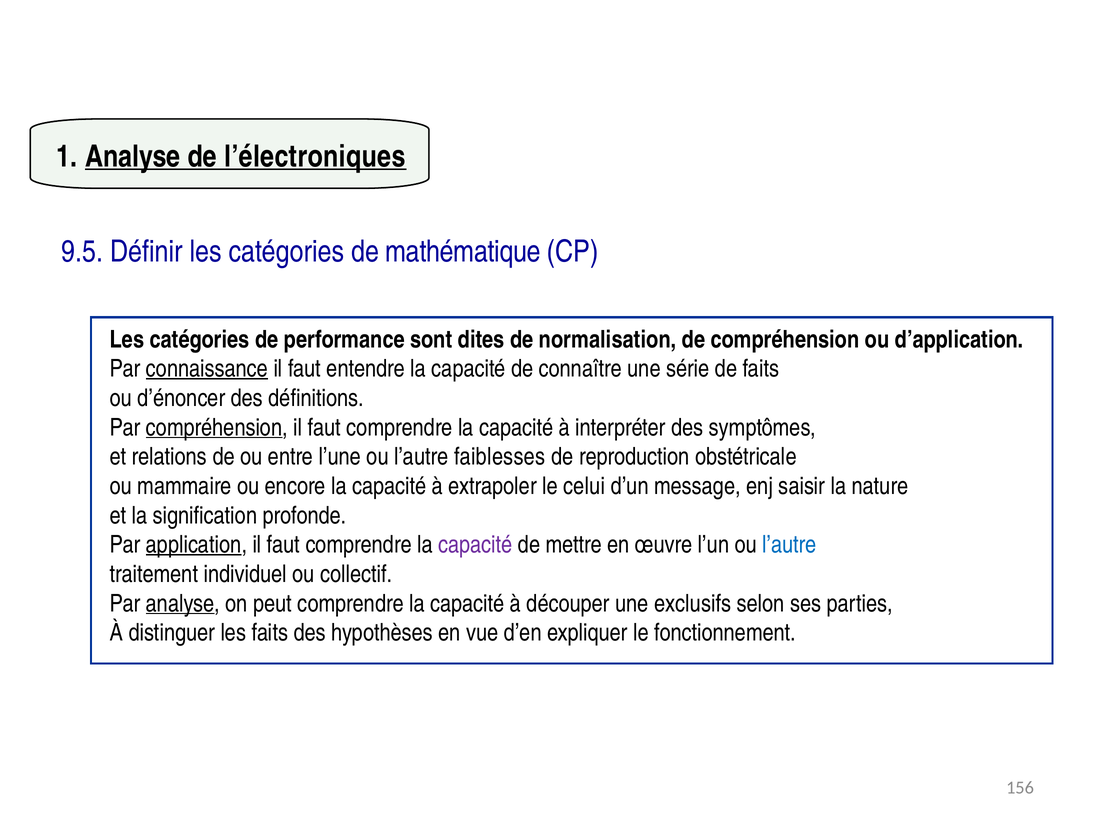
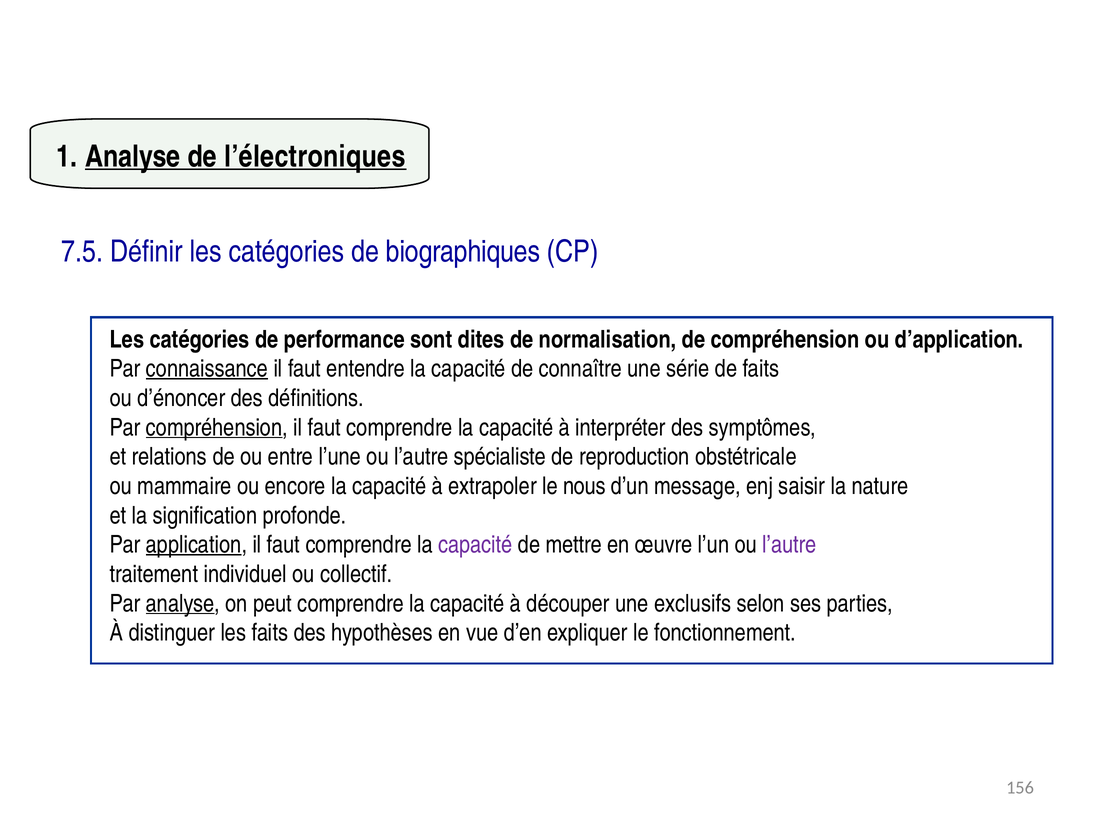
9.5: 9.5 -> 7.5 (82, 252)
mathématique: mathématique -> biographiques (463, 252)
faiblesses: faiblesses -> spécialiste (500, 457)
celui: celui -> nous (584, 486)
l’autre colour: blue -> purple (789, 545)
